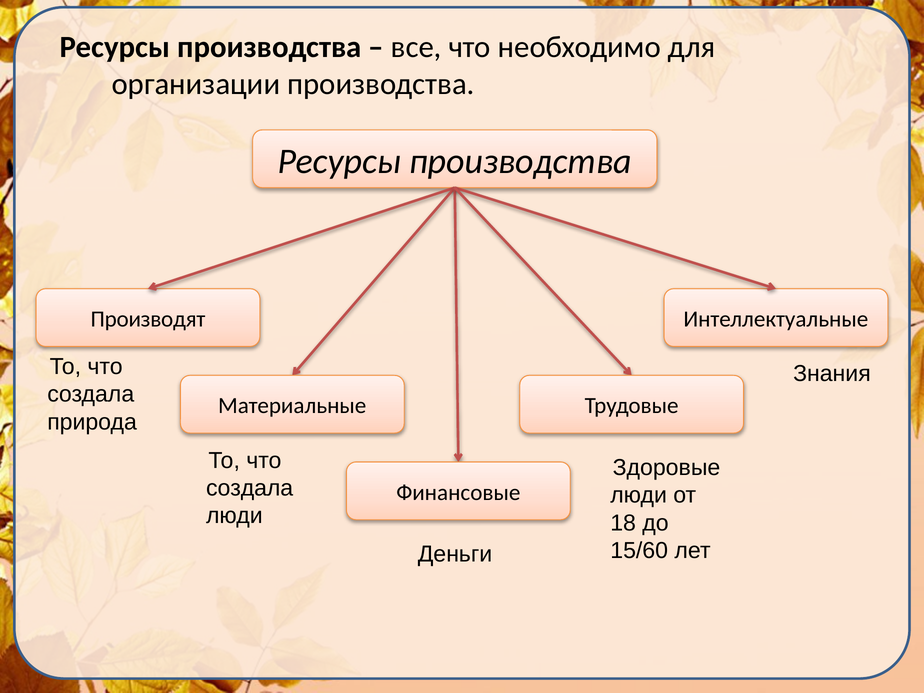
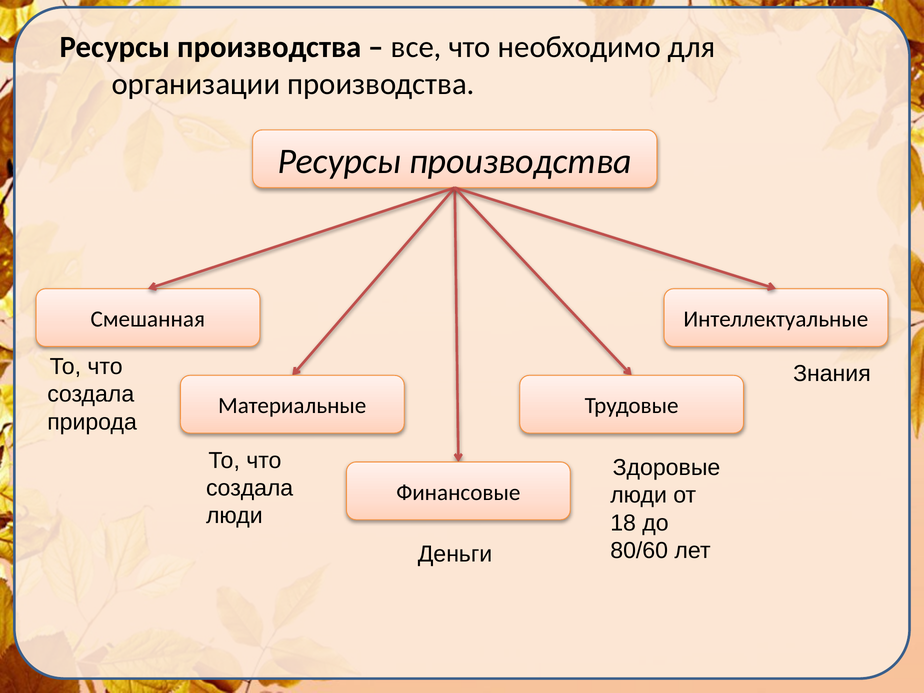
Производят: Производят -> Смешанная (148, 319)
15/60: 15/60 -> 80/60 (639, 551)
